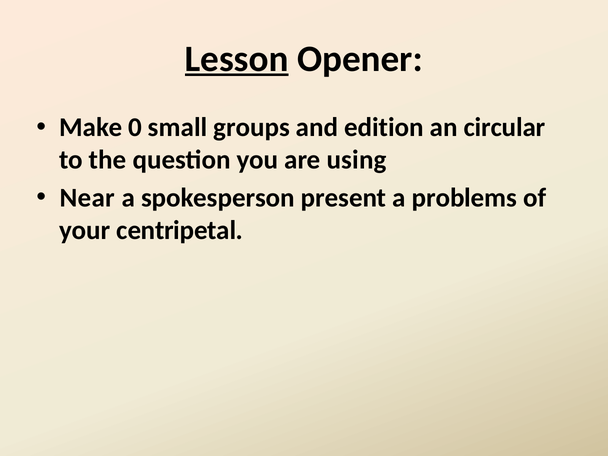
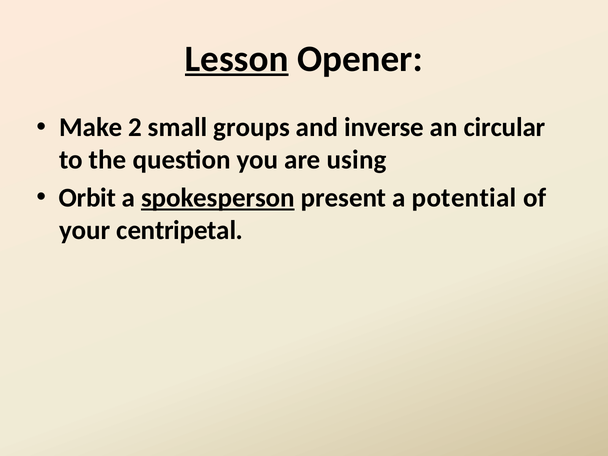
0: 0 -> 2 (135, 128)
edition: edition -> inverse (384, 128)
Near: Near -> Orbit (88, 198)
spokesperson underline: none -> present (218, 198)
problems: problems -> potential (464, 198)
